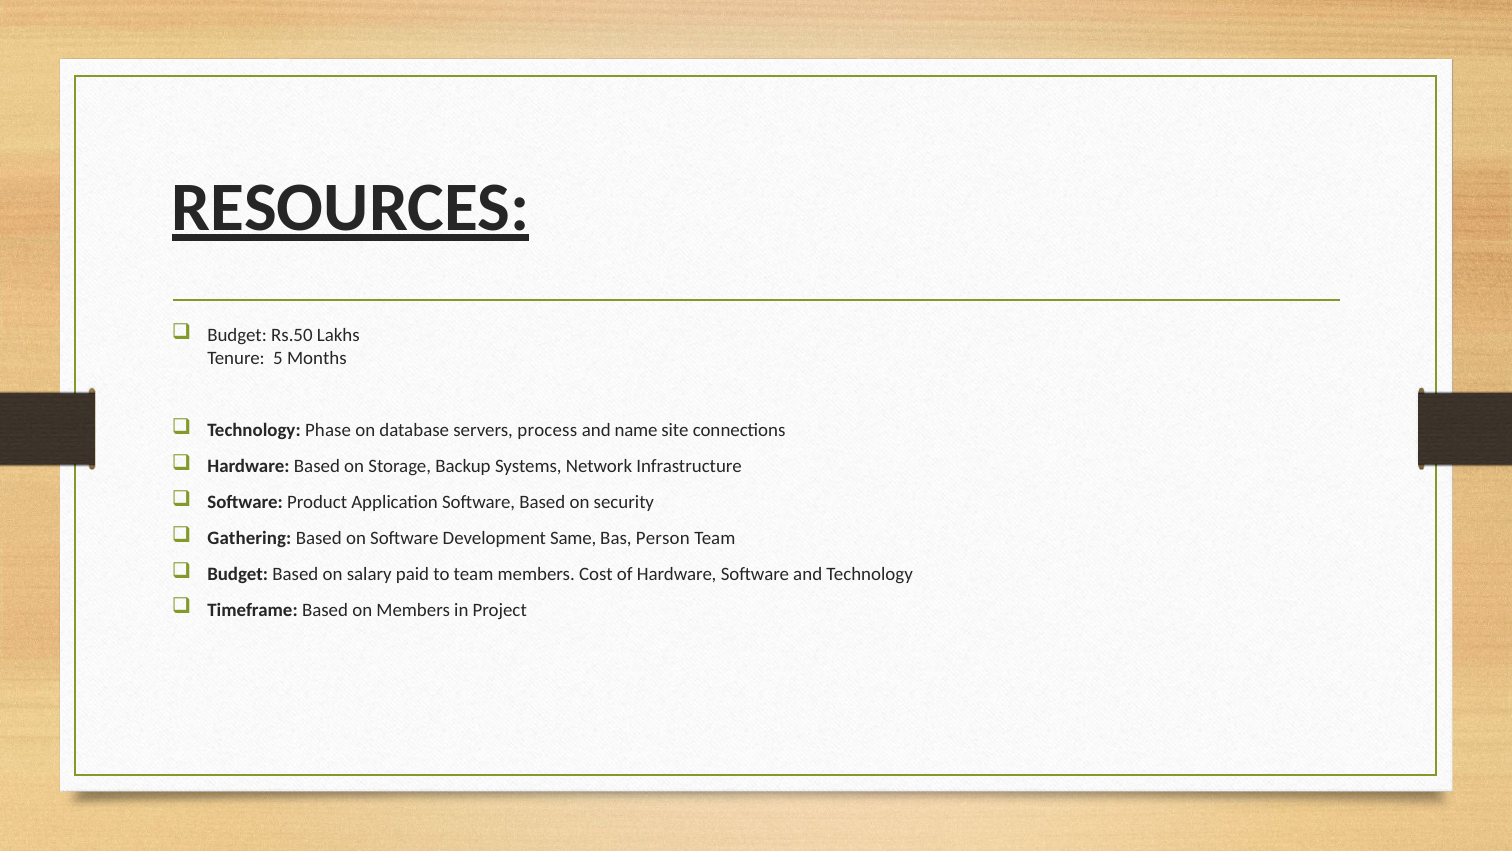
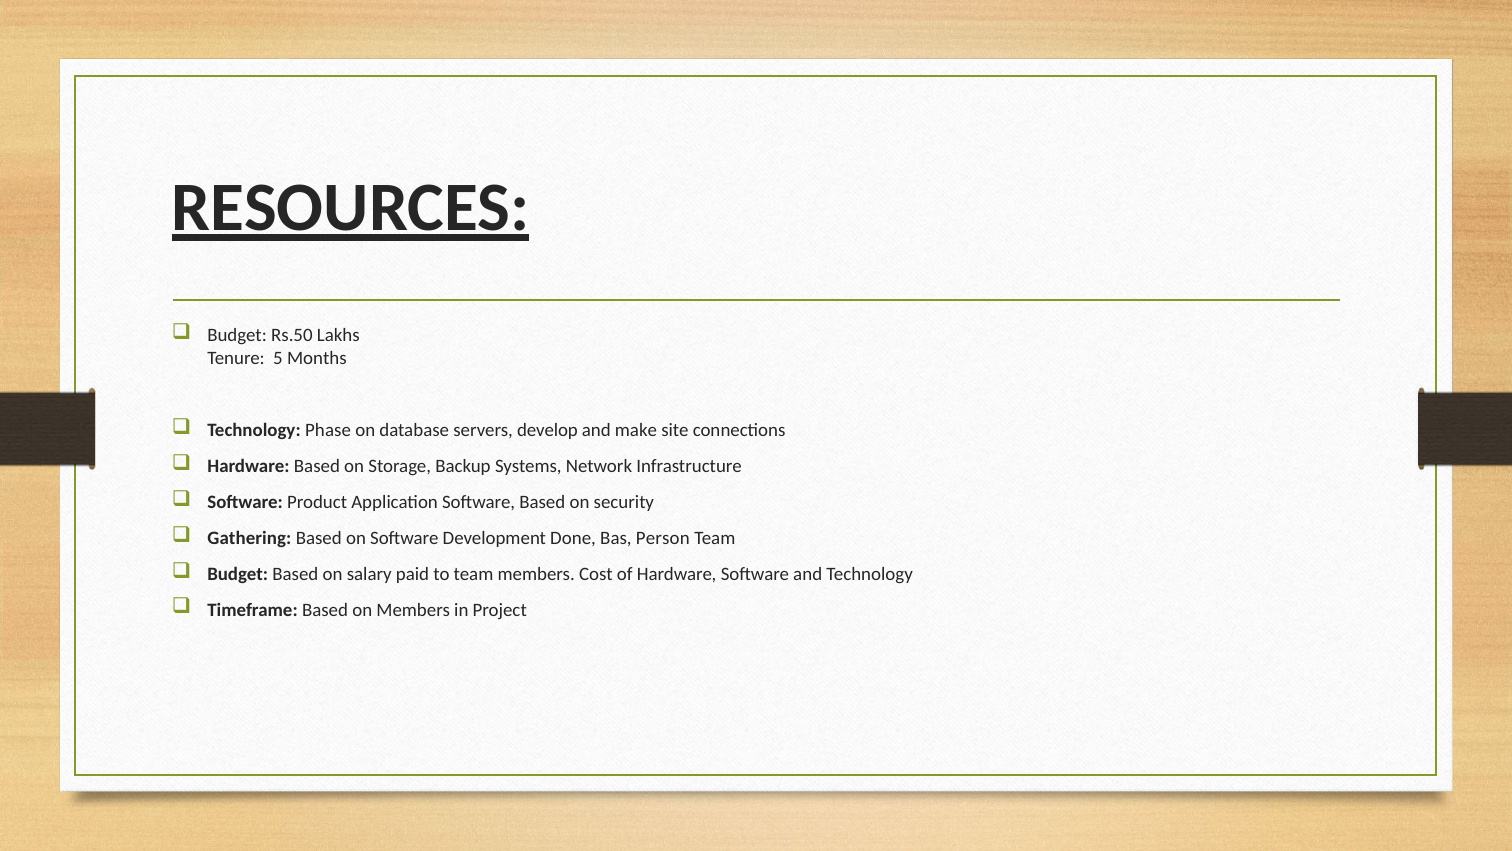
process: process -> develop (547, 430)
name: name -> make (636, 430)
Same: Same -> Done (573, 538)
